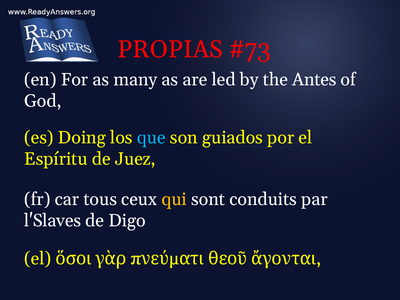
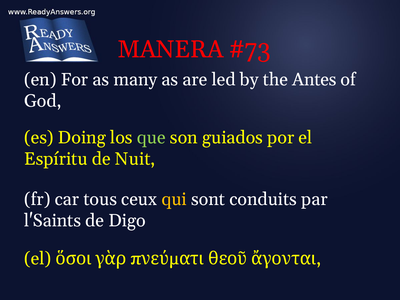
PROPIAS: PROPIAS -> MANERA (170, 49)
que colour: light blue -> light green (151, 138)
Juez: Juez -> Nuit (135, 159)
l'Slaves: l'Slaves -> l'Saints (53, 221)
